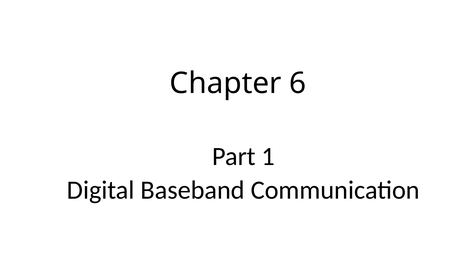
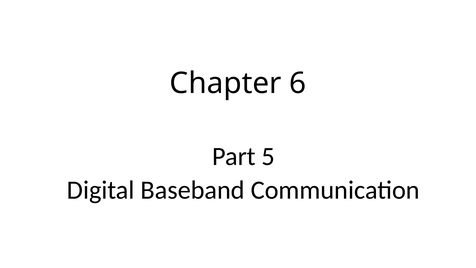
1: 1 -> 5 (268, 156)
